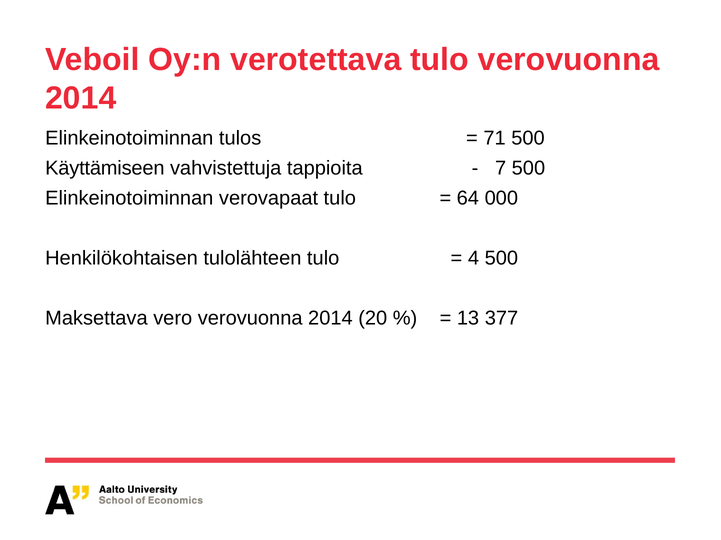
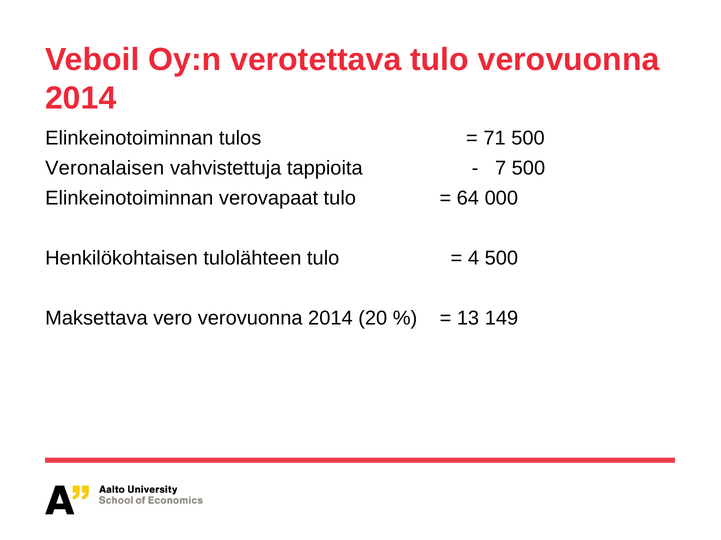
Käyttämiseen: Käyttämiseen -> Veronalaisen (105, 168)
377: 377 -> 149 (501, 319)
